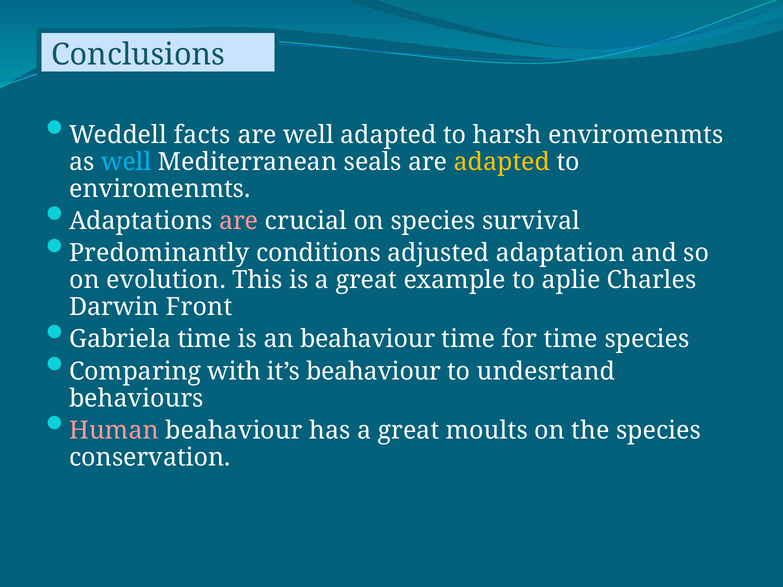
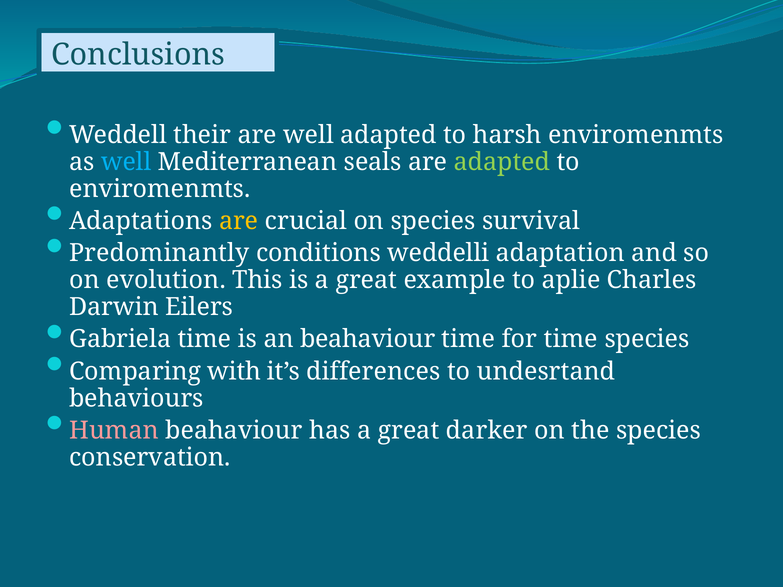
facts: facts -> their (202, 135)
adapted colour: yellow -> light green (502, 162)
are colour: pink -> yellow (239, 221)
adjusted: adjusted -> weddelli (438, 253)
Front: Front -> Eilers (199, 307)
it’s beahaviour: beahaviour -> differences (373, 371)
moults: moults -> darker (487, 431)
